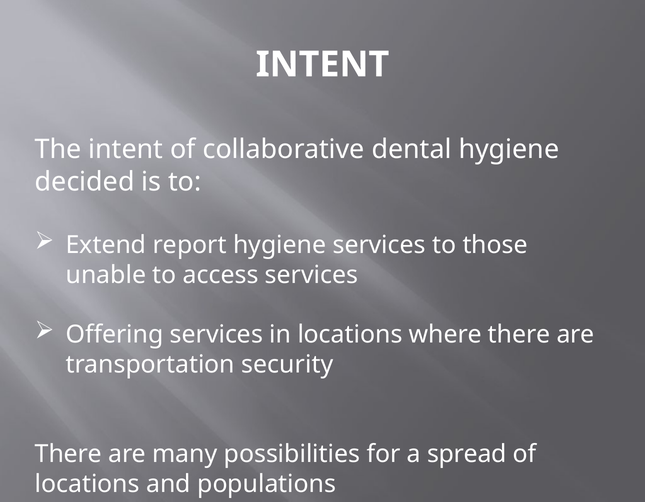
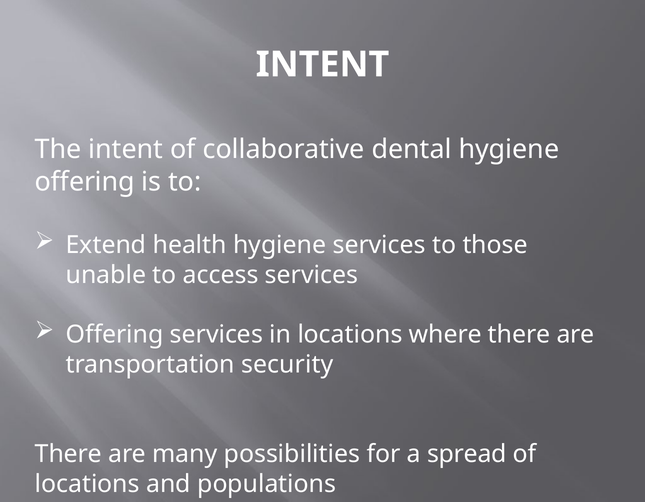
decided: decided -> offering (85, 182)
report: report -> health (190, 245)
